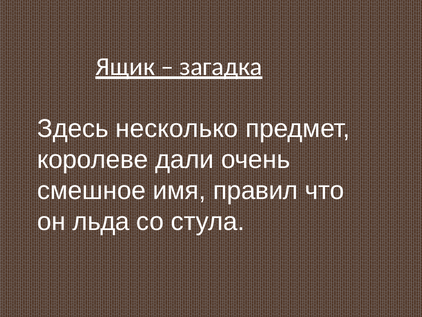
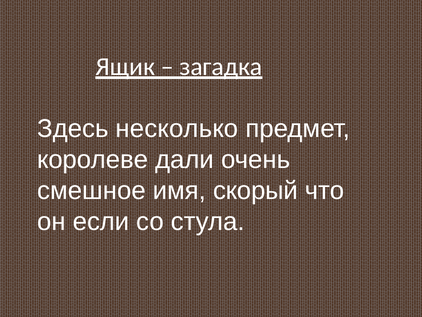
правил: правил -> скорый (256, 190)
льда: льда -> если (101, 221)
